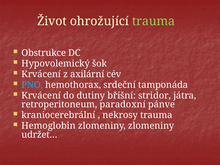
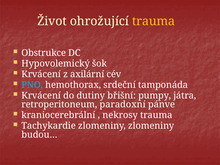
trauma colour: light green -> yellow (154, 21)
stridor: stridor -> pumpy (155, 96)
Hemoglobin: Hemoglobin -> Tachykardie (49, 126)
udržet…: udržet… -> budou… (39, 135)
